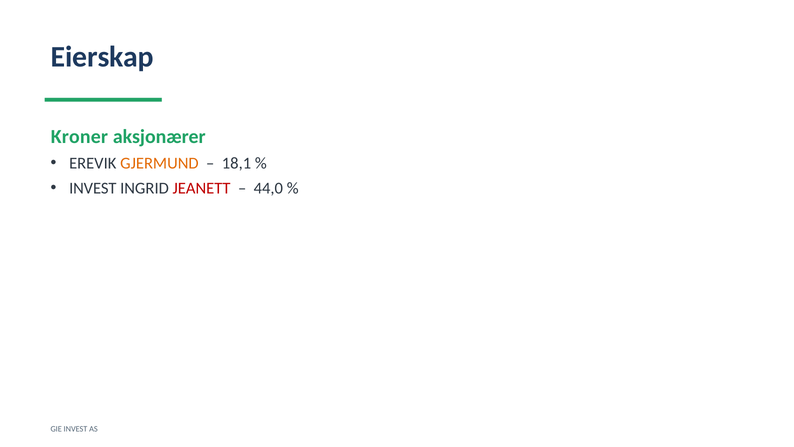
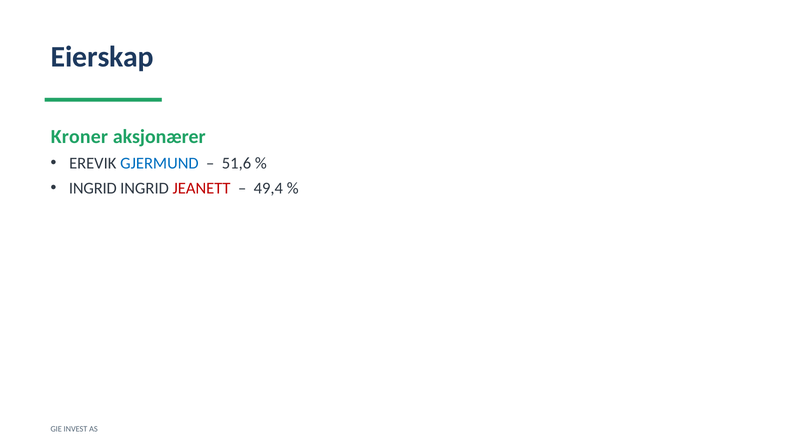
GJERMUND colour: orange -> blue (159, 163)
18,1: 18,1 -> 51,6 (236, 163)
INVEST: INVEST -> INGRID (93, 188)
44,0: 44,0 -> 49,4 (268, 188)
